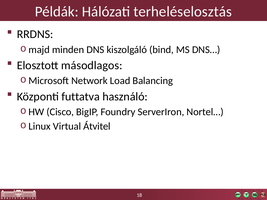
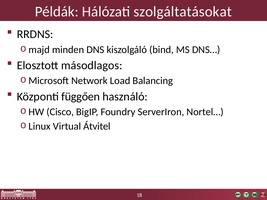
terheléselosztás: terheléselosztás -> szolgáltatásokat (183, 12)
futtatva: futtatva -> függően (81, 97)
